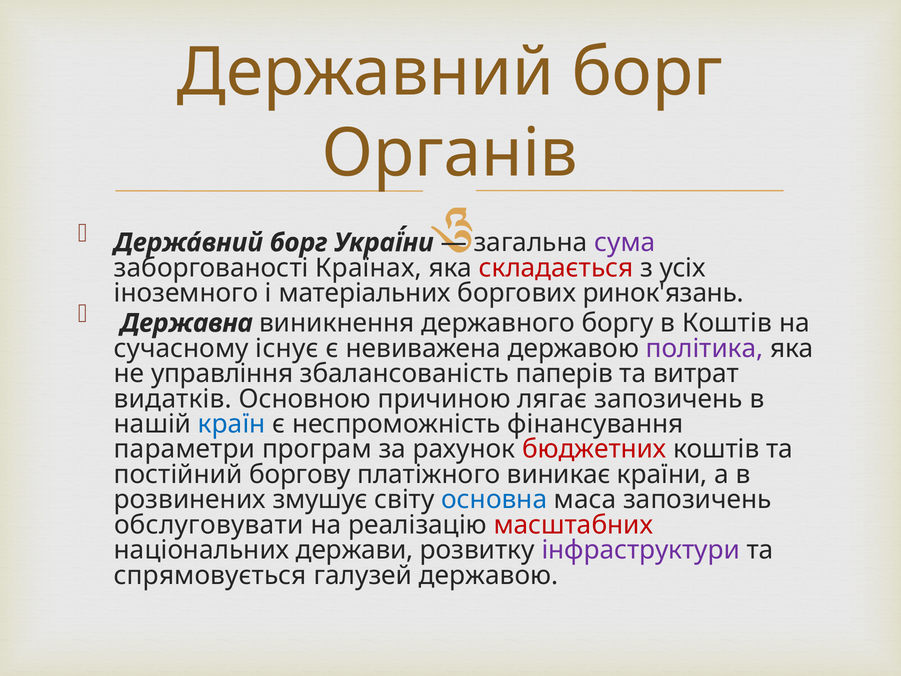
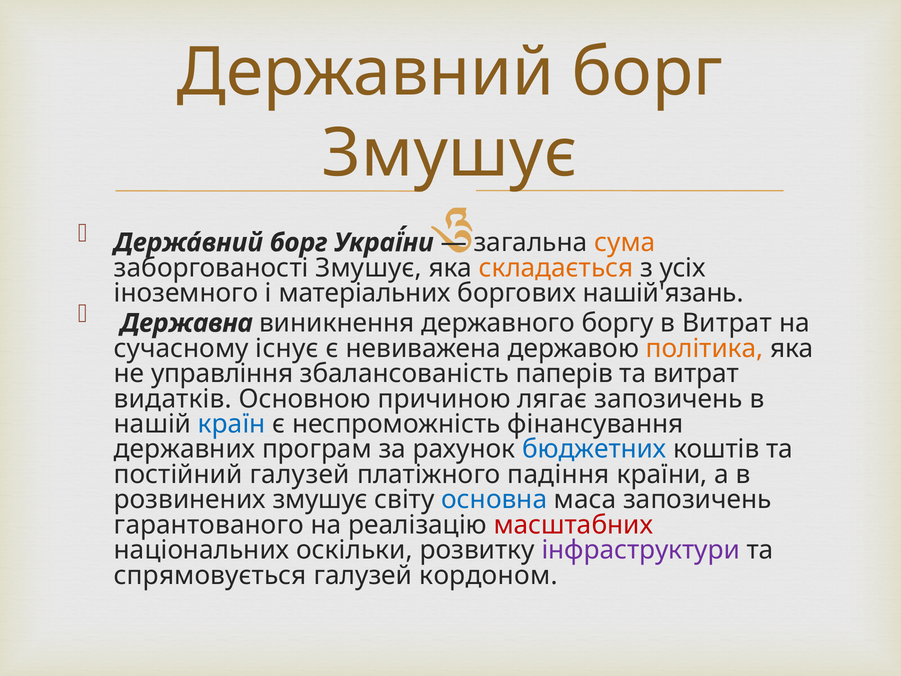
Органів: Органів -> Змушує (450, 153)
сума colour: purple -> orange (625, 243)
заборгованості Країнах: Країнах -> Змушує (369, 268)
складається colour: red -> orange (556, 268)
ринок'язань: ринок'язань -> нашій'язань (663, 293)
в Коштів: Коштів -> Витрат (727, 323)
політика colour: purple -> orange (705, 348)
параметри: параметри -> державних (185, 449)
бюджетних colour: red -> blue (594, 449)
постійний боргову: боргову -> галузей (300, 474)
виникає: виникає -> падіння (558, 474)
обслуговувати: обслуговувати -> гарантованого (209, 525)
держави: держави -> оскільки (354, 550)
галузей державою: державою -> кордоном (488, 575)
